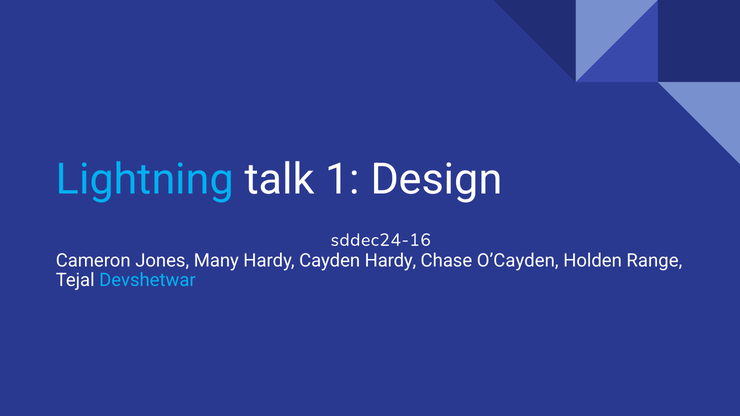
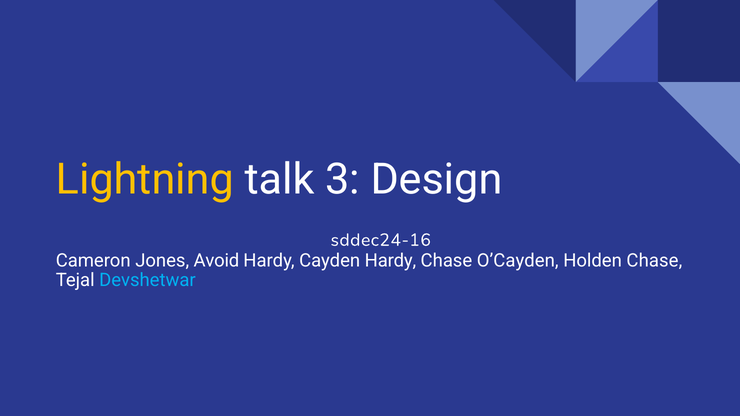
Lightning colour: light blue -> yellow (145, 179)
1: 1 -> 3 (343, 179)
Many: Many -> Avoid (216, 261)
Holden Range: Range -> Chase (654, 261)
